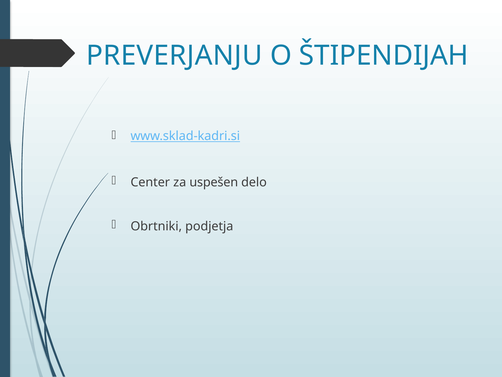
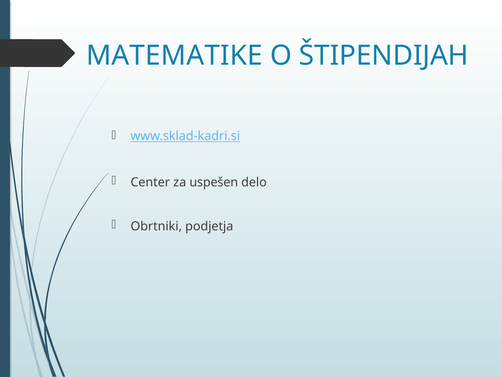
PREVERJANJU: PREVERJANJU -> MATEMATIKE (174, 55)
